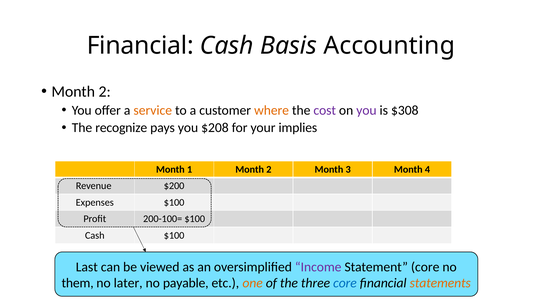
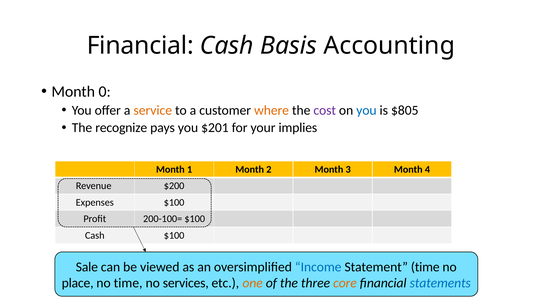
2: 2 -> 0 (105, 92)
you colour: purple -> blue (366, 110)
$308: $308 -> $805 (405, 110)
$208: $208 -> $201 (215, 128)
Last: Last -> Sale (87, 267)
Income colour: purple -> blue (318, 267)
Statement core: core -> time (425, 267)
them: them -> place (78, 283)
no later: later -> time (128, 283)
payable: payable -> services (186, 283)
core colour: blue -> orange (345, 283)
statements colour: orange -> blue (440, 283)
